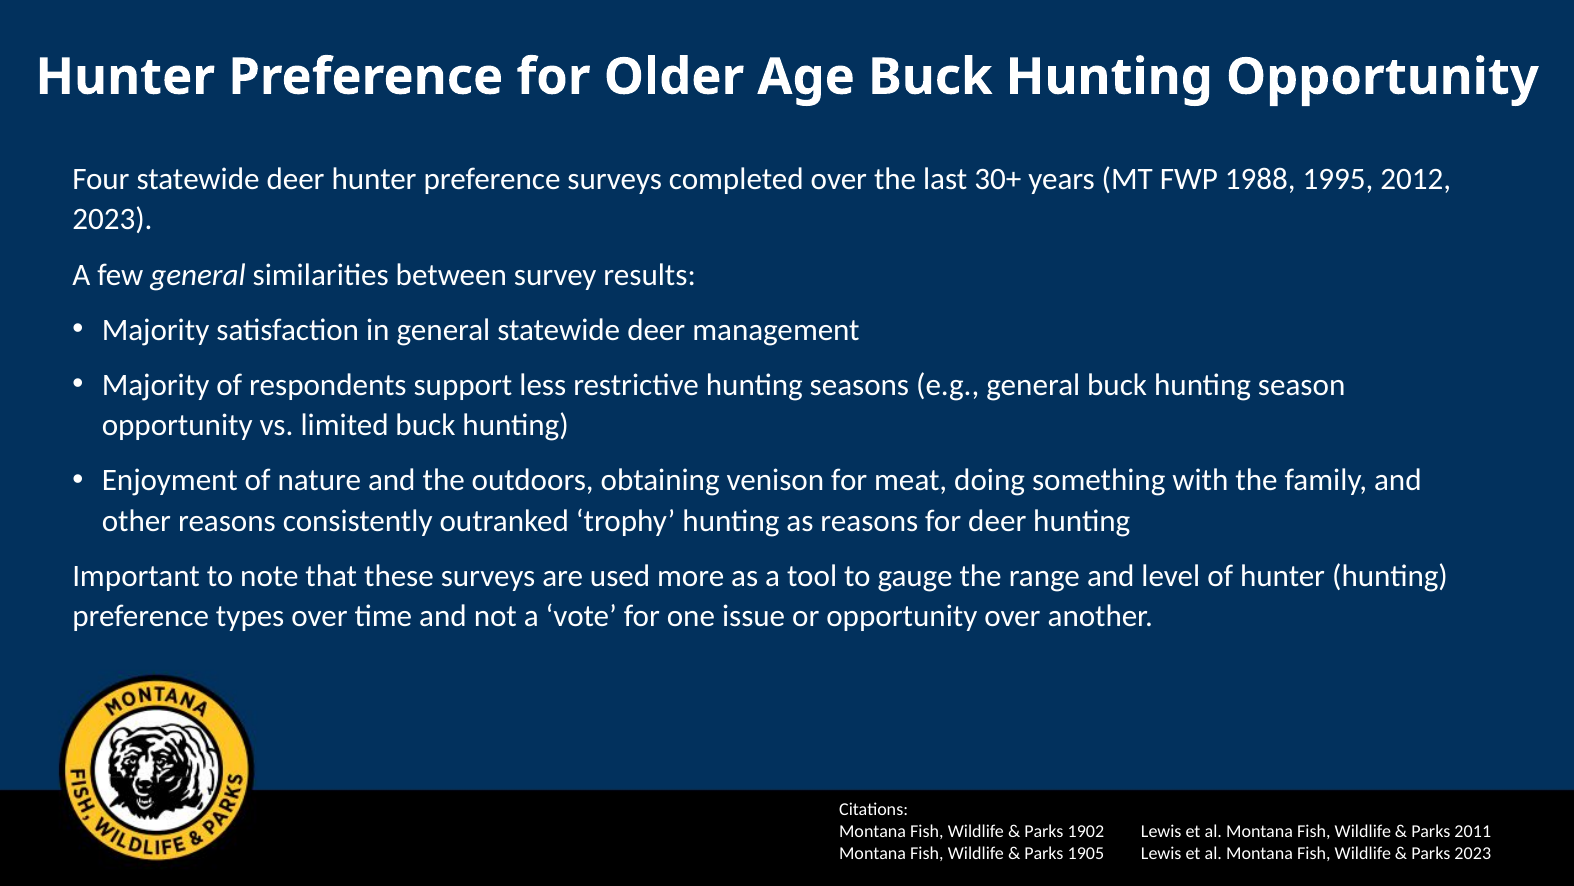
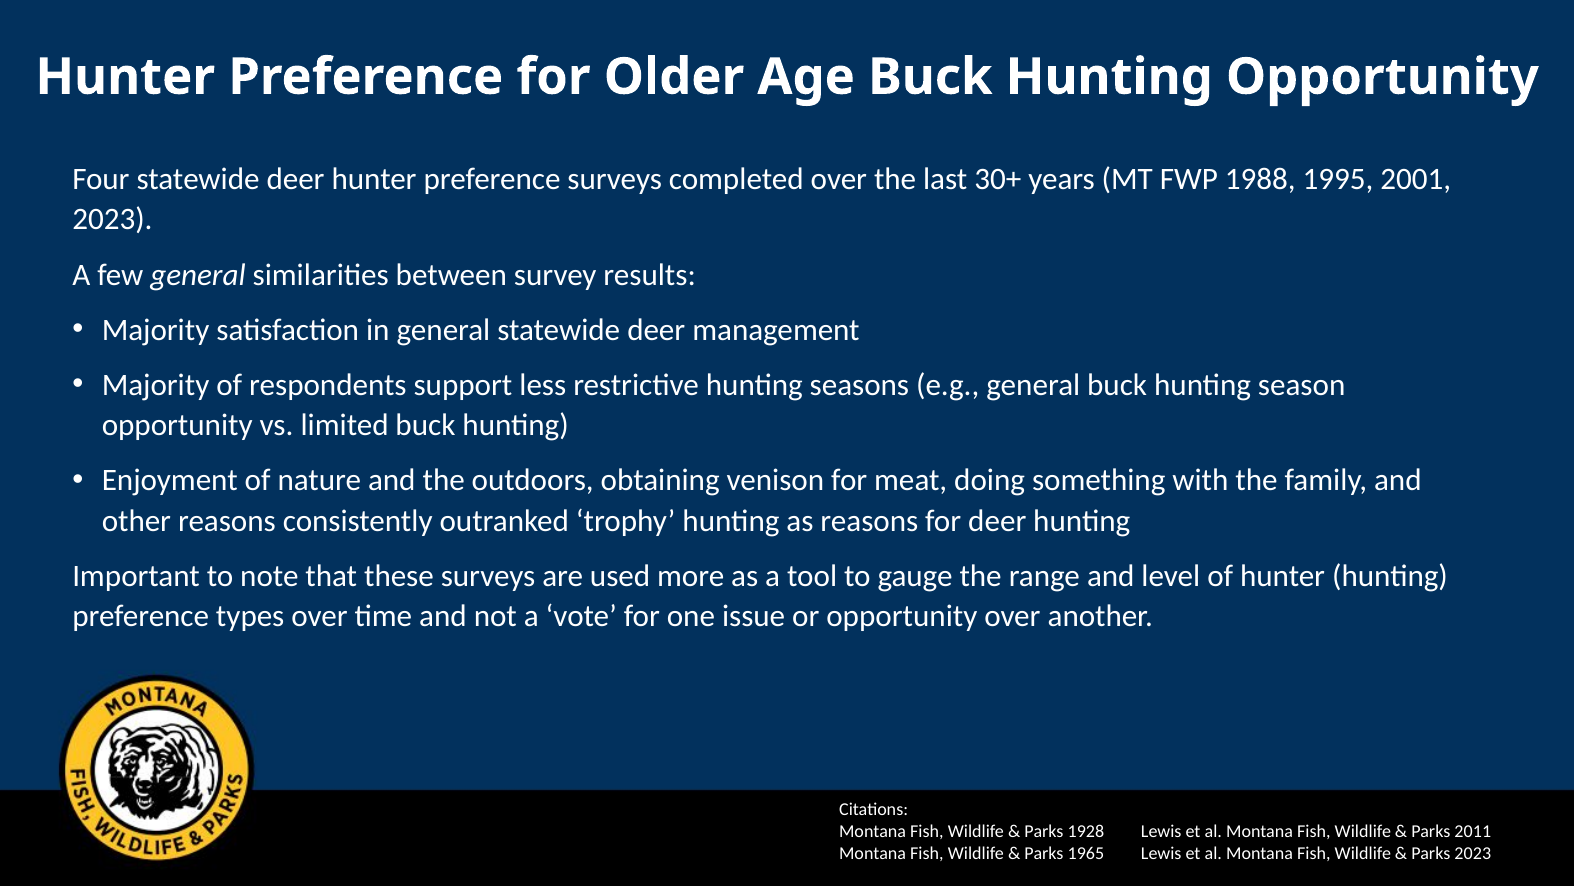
2012: 2012 -> 2001 (1416, 179)
1902: 1902 -> 1928 (1086, 831)
1905: 1905 -> 1965 (1086, 853)
